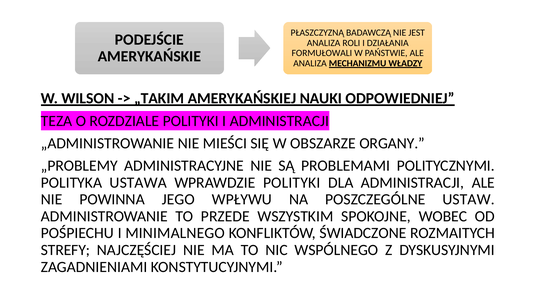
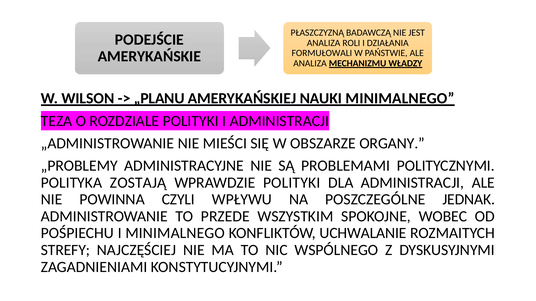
„TAKIM: „TAKIM -> „PLANU (159, 99)
NAUKI ODPOWIEDNIEJ: ODPOWIEDNIEJ -> MINIMALNEGO (400, 99)
USTAWA: USTAWA -> ZOSTAJĄ (138, 183)
JEGO: JEGO -> CZYLI (178, 200)
USTAW: USTAW -> JEDNAK (469, 200)
ŚWIADCZONE: ŚWIADCZONE -> UCHWALANIE (363, 234)
